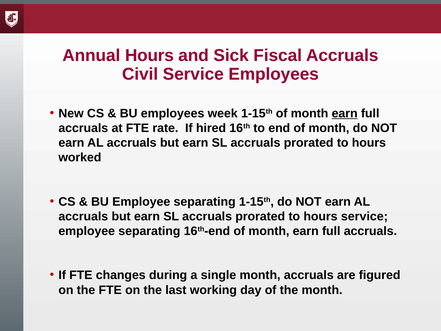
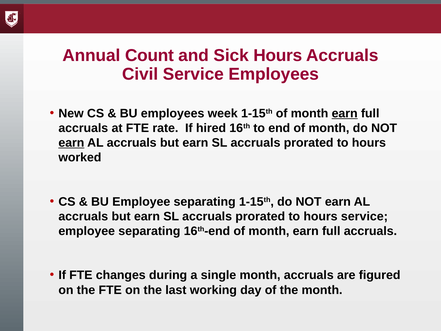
Annual Hours: Hours -> Count (149, 55)
Sick Fiscal: Fiscal -> Hours (278, 55)
earn underline: none -> present (71, 143)
